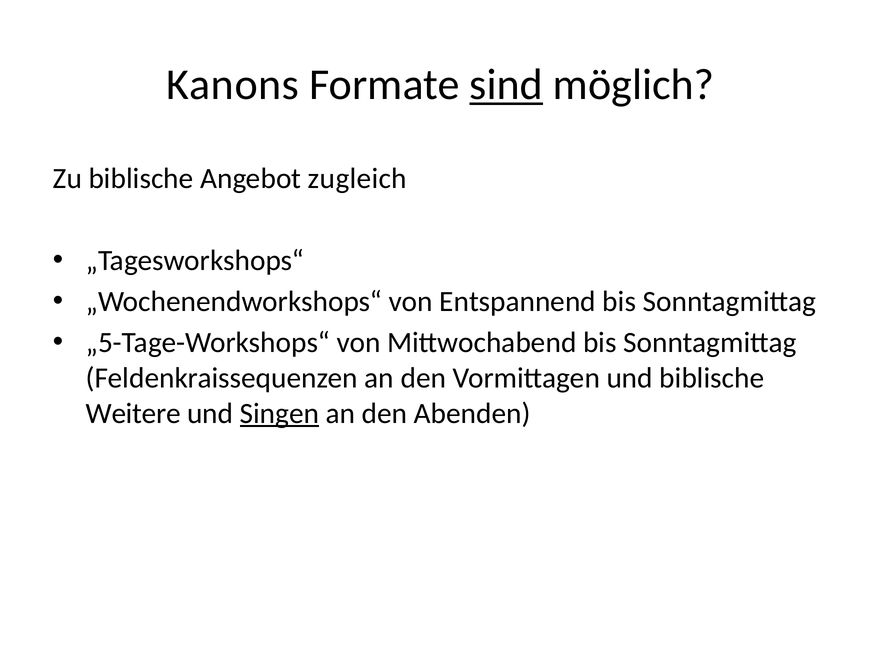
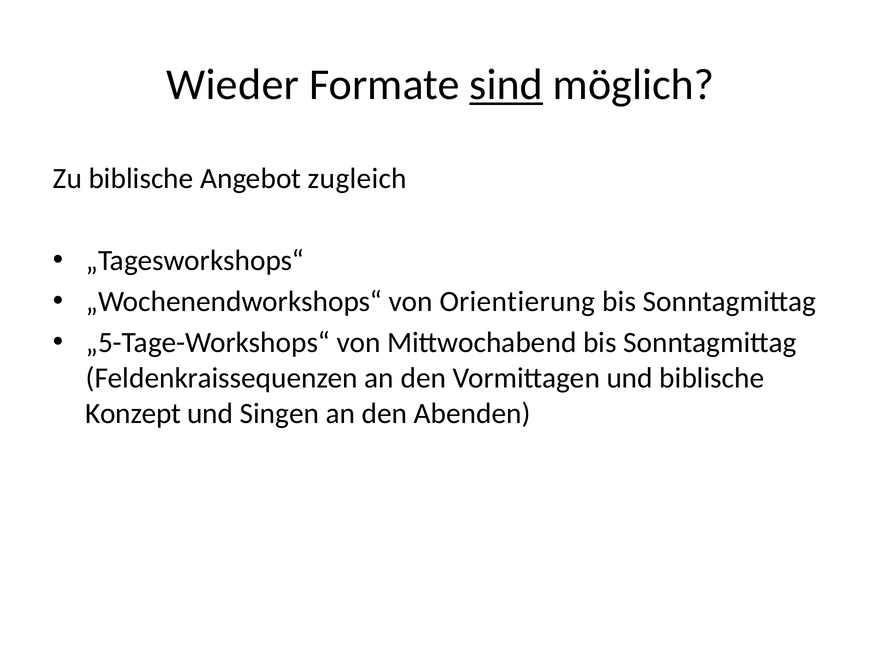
Kanons: Kanons -> Wieder (233, 85)
Entspannend: Entspannend -> Orientierung (517, 302)
Weitere: Weitere -> Konzept (133, 413)
Singen underline: present -> none (279, 413)
